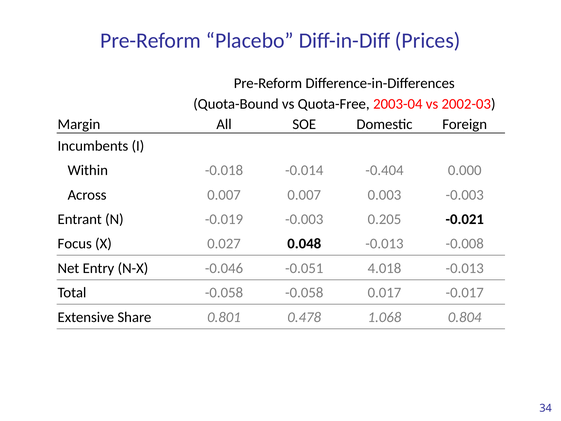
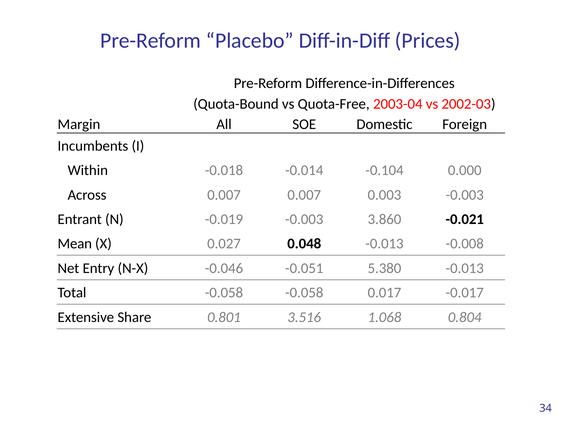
-0.404: -0.404 -> -0.104 (384, 170)
0.205: 0.205 -> 3.860 (384, 219)
Focus: Focus -> Mean (75, 244)
4.018: 4.018 -> 5.380 (384, 268)
0.478: 0.478 -> 3.516 (304, 317)
